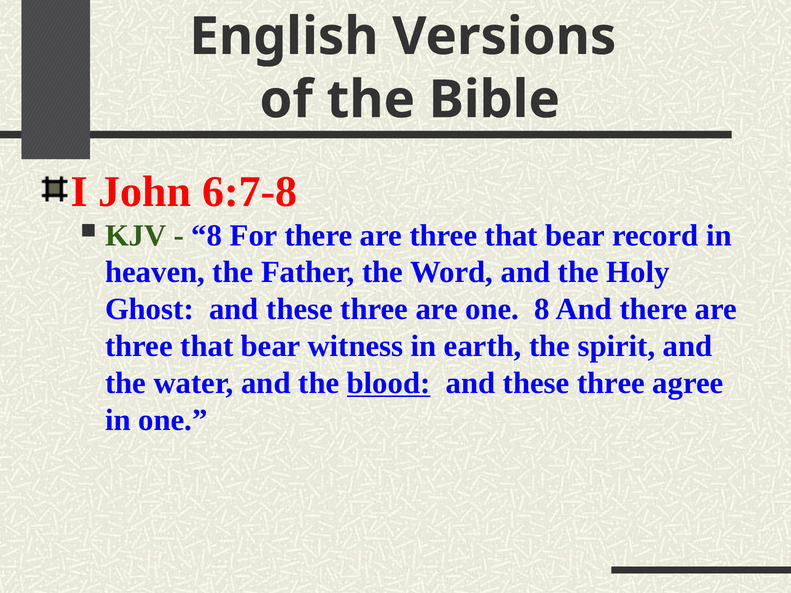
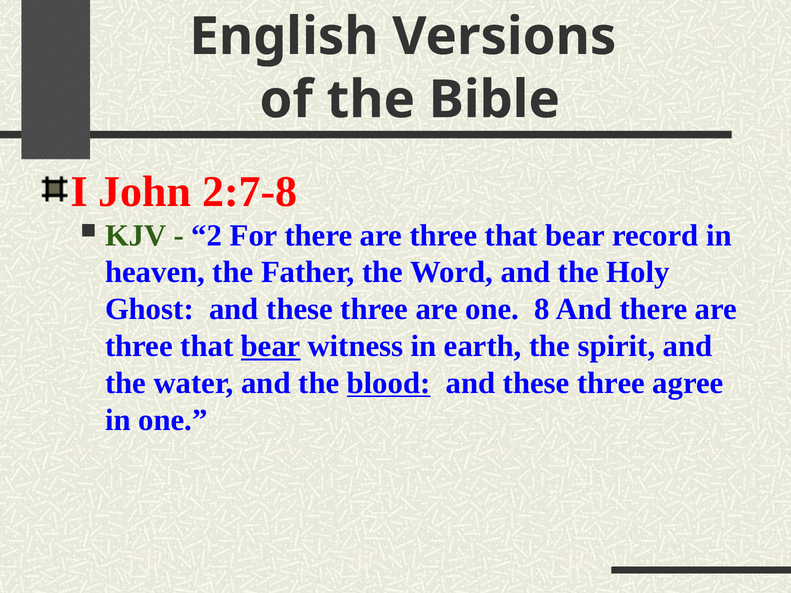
6:7-8: 6:7-8 -> 2:7-8 (250, 192)
8: 8 -> 2 (207, 235)
bear underline: none -> present (271, 346)
